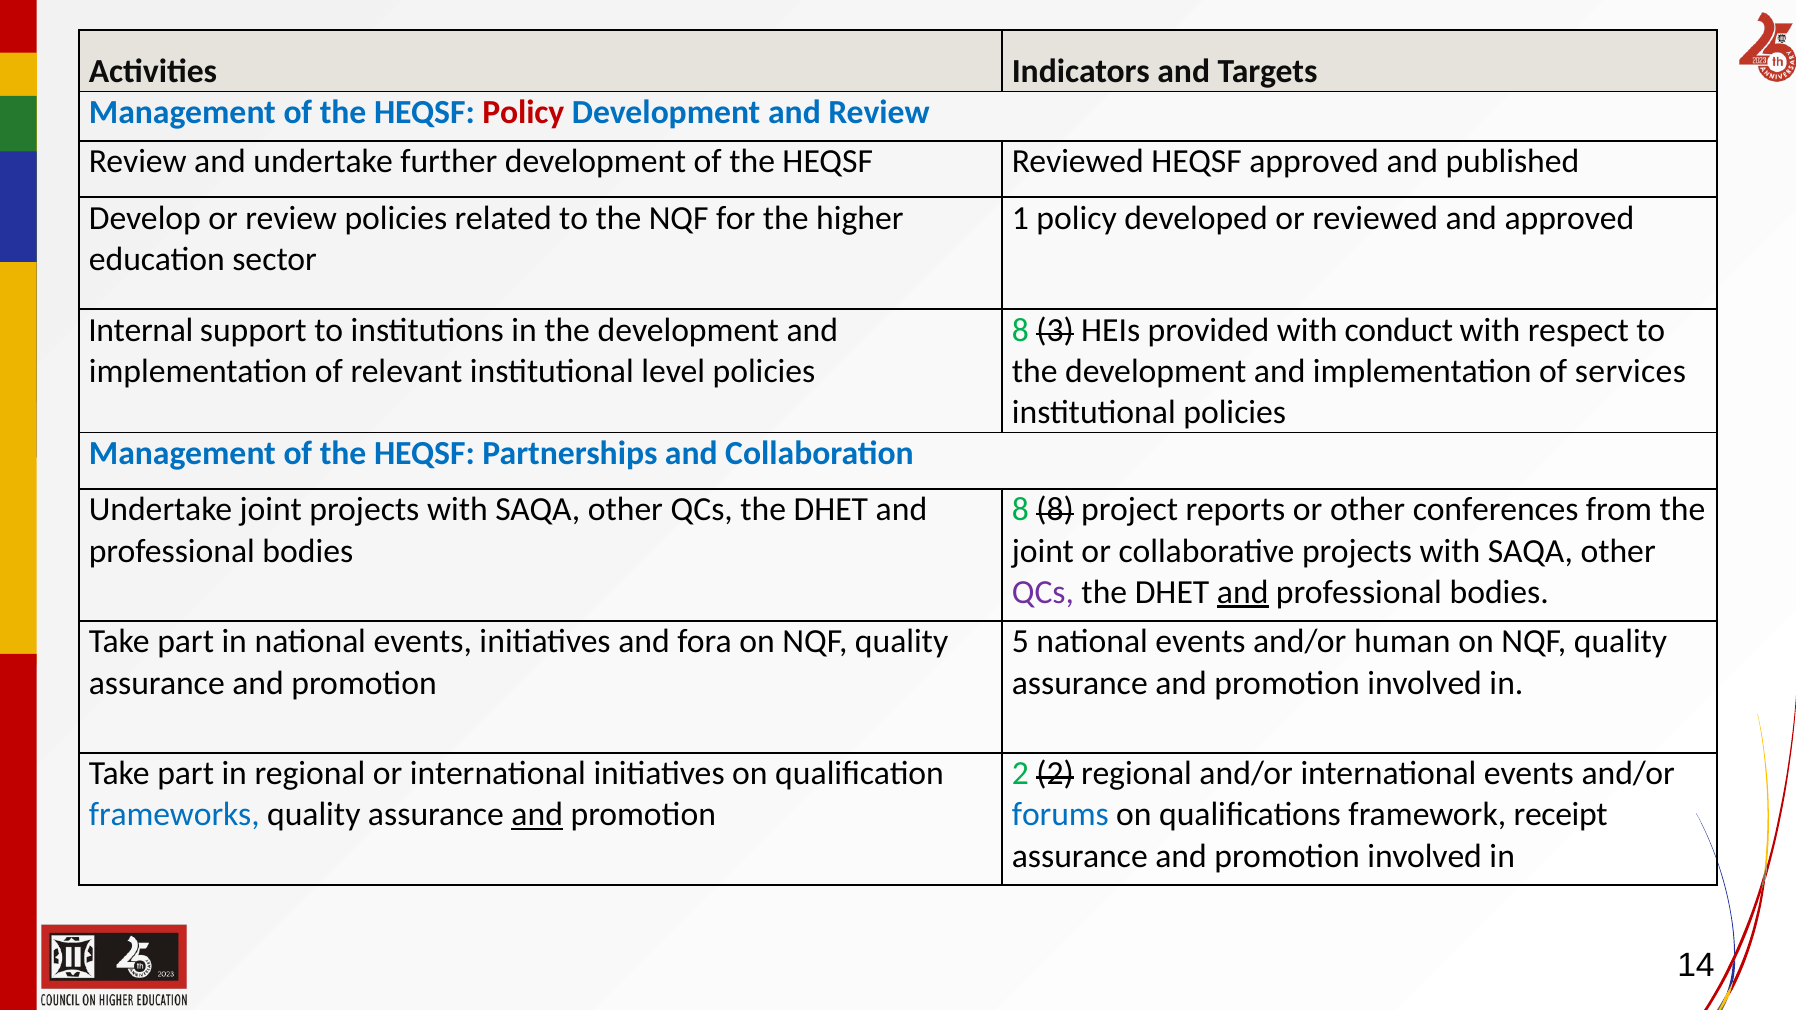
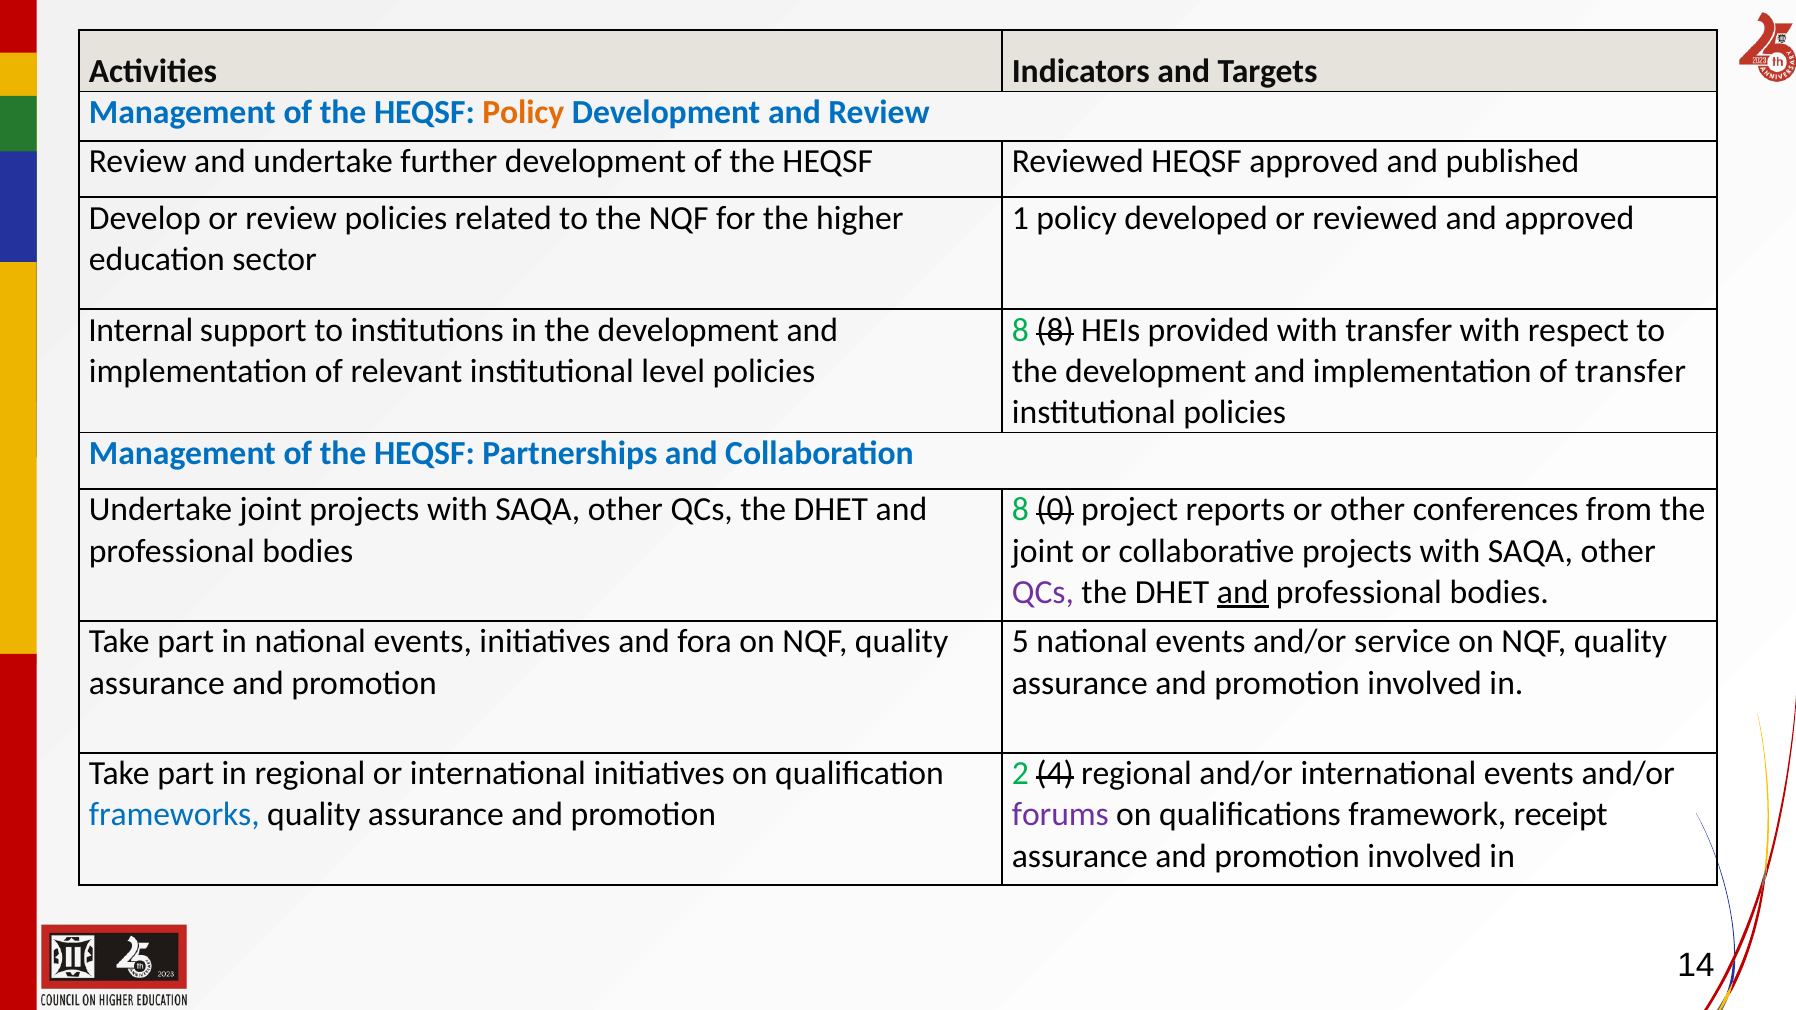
Policy colour: red -> orange (523, 113)
8 3: 3 -> 8 (1055, 330)
with conduct: conduct -> transfer (1399, 330)
of services: services -> transfer (1630, 371)
8 8: 8 -> 0 (1055, 510)
human: human -> service (1402, 642)
2 2: 2 -> 4 (1055, 774)
and underline: present -> none (537, 815)
forums colour: blue -> purple (1060, 815)
